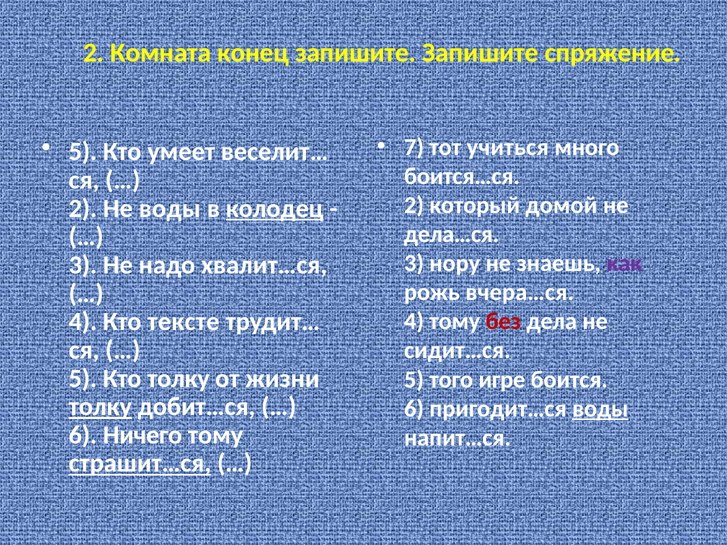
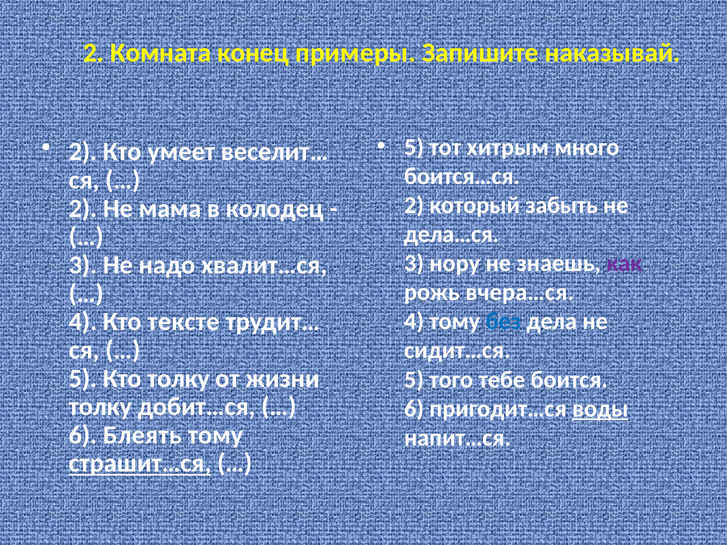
конец запишите: запишите -> примеры (356, 53)
спряжение: спряжение -> наказывай (613, 53)
7: 7 -> 5 (414, 147)
учиться: учиться -> хитрым (508, 147)
5: 5 -> 2 (83, 152)
домой: домой -> забыть (562, 205)
Не воды: воды -> мама (170, 209)
колодец underline: present -> none (275, 209)
без colour: red -> blue (503, 322)
игре: игре -> тебе (502, 380)
толку underline: present -> none (100, 407)
Ничего: Ничего -> Блеять (142, 435)
